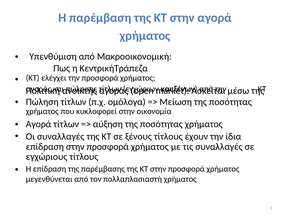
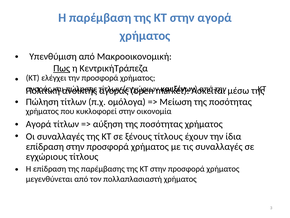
Πως underline: none -> present (62, 68)
